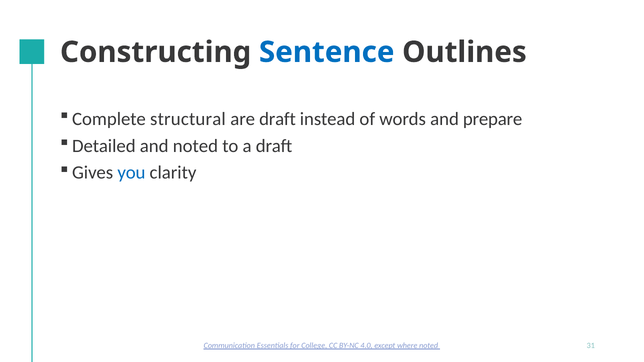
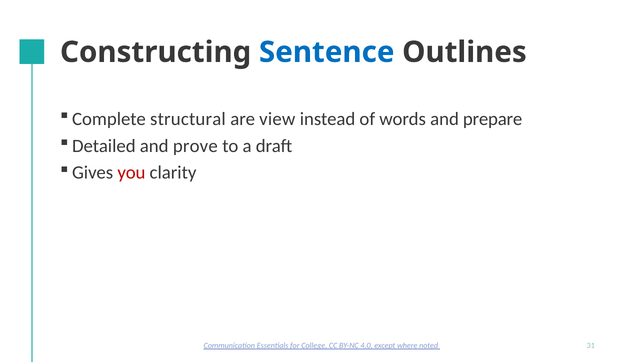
are draft: draft -> view (277, 119)
and noted: noted -> prove (195, 146)
you colour: blue -> red (131, 173)
